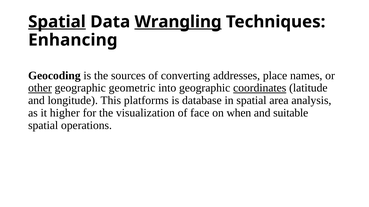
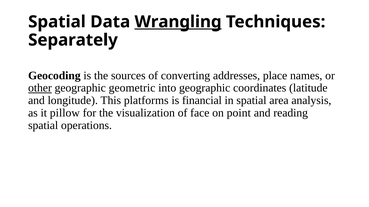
Spatial underline: present -> none (57, 22)
Enhancing: Enhancing -> Separately (73, 40)
coordinates underline: present -> none (260, 88)
database: database -> financial (202, 101)
higher: higher -> pillow (65, 113)
when: when -> point (239, 113)
suitable: suitable -> reading (291, 113)
